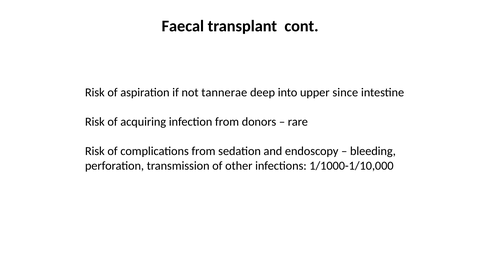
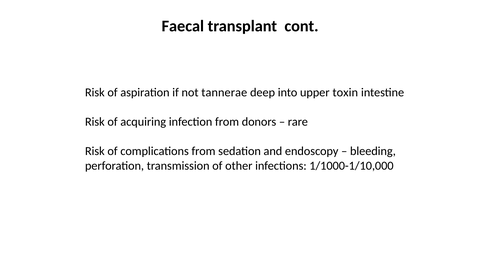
since: since -> toxin (345, 92)
